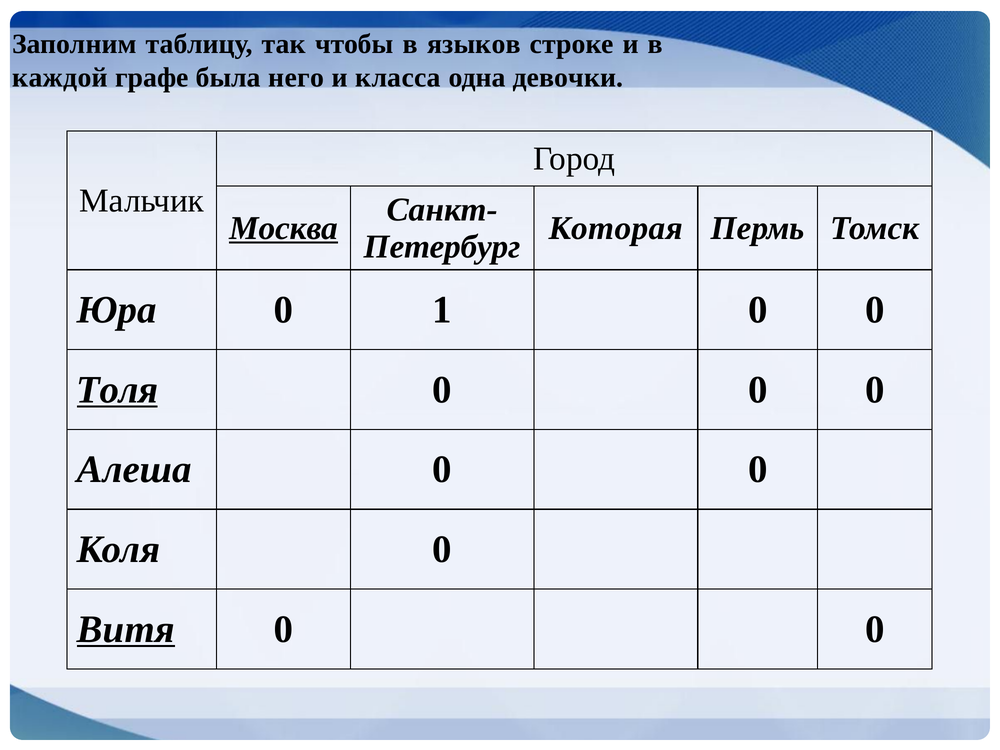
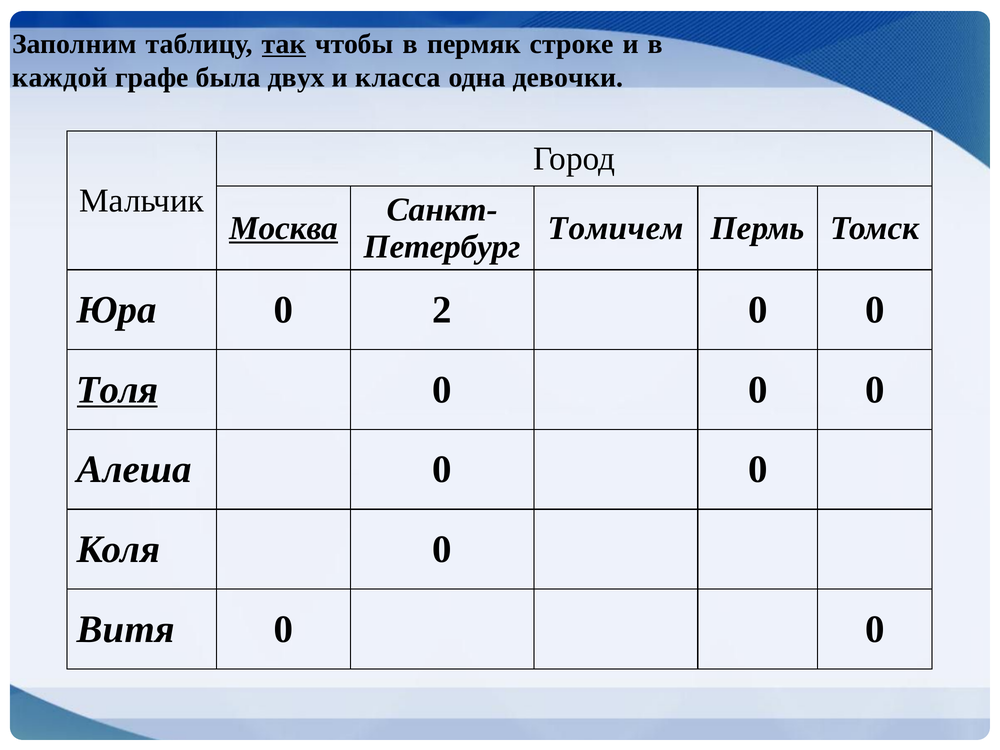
так underline: none -> present (284, 44)
языков: языков -> пермяк (474, 44)
него: него -> двух (296, 77)
Которая: Которая -> Томичем (616, 228)
1: 1 -> 2 (442, 310)
Витя underline: present -> none (126, 629)
